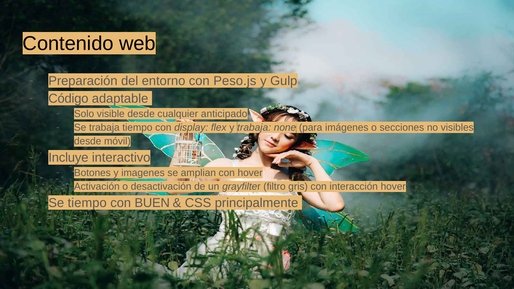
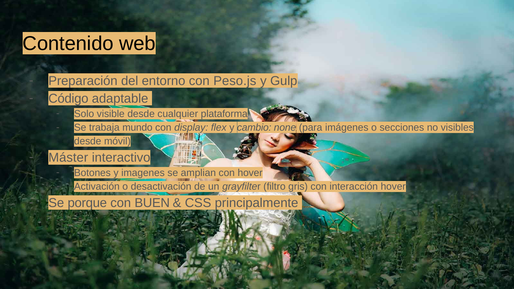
anticipado: anticipado -> plataforma (224, 114)
trabaja tiempo: tiempo -> mundo (137, 128)
y trabaja: trabaja -> cambio (254, 128)
Incluye: Incluye -> Máster (68, 158)
Se tiempo: tiempo -> porque (87, 203)
